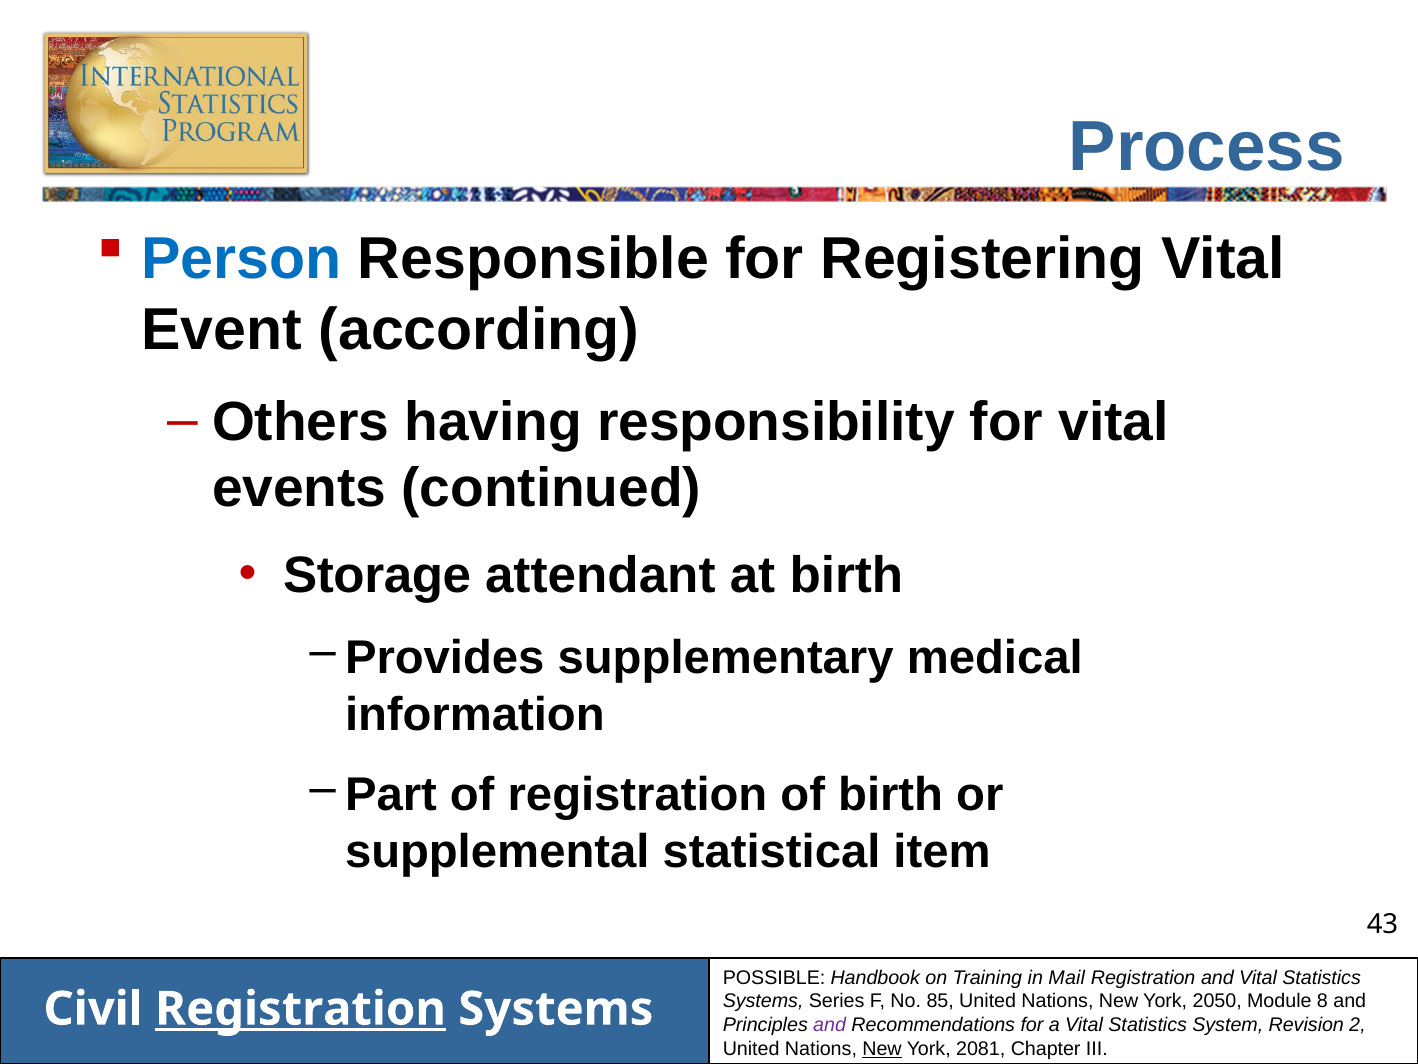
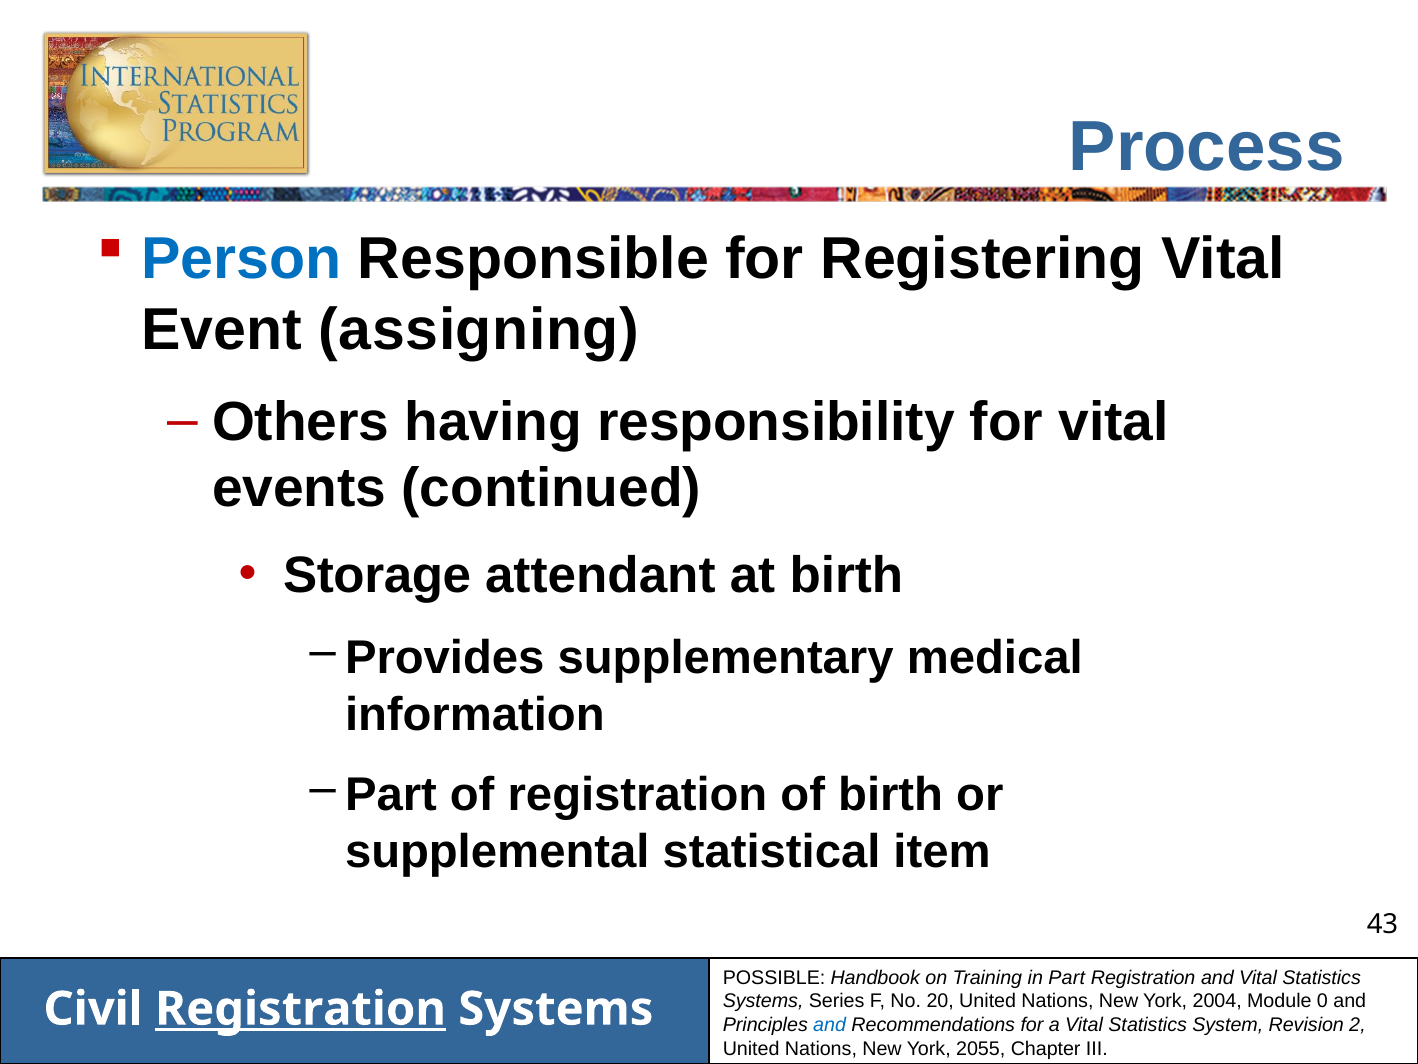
according: according -> assigning (479, 330)
in Mail: Mail -> Part (1067, 977)
85: 85 -> 20 (940, 1001)
2050: 2050 -> 2004 (1217, 1001)
8: 8 -> 0 (1322, 1001)
and colour: purple -> blue (830, 1025)
New underline: present -> none (882, 1048)
2081: 2081 -> 2055 (981, 1048)
